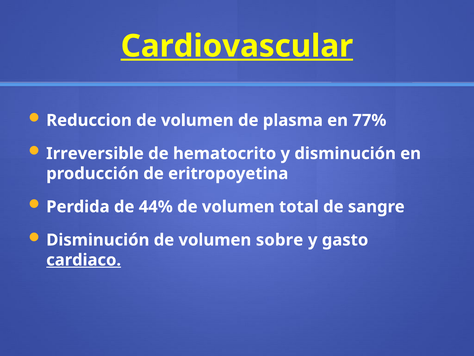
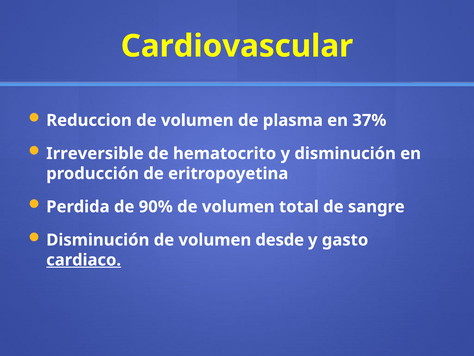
Cardiovascular underline: present -> none (237, 46)
77%: 77% -> 37% (369, 120)
44%: 44% -> 90% (156, 207)
sobre: sobre -> desde (280, 240)
